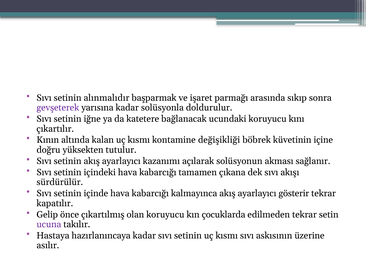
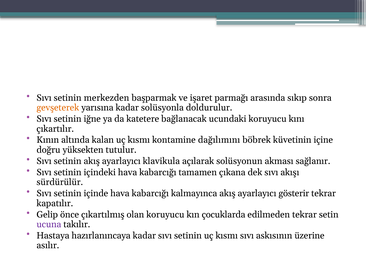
alınmalıdır: alınmalıdır -> merkezden (106, 98)
gevşeterek colour: purple -> orange (58, 108)
değişikliği: değişikliği -> dağılımını (219, 140)
kazanımı: kazanımı -> klavikula (161, 161)
